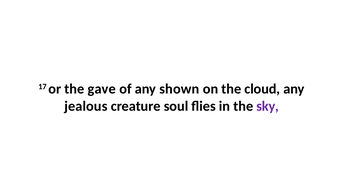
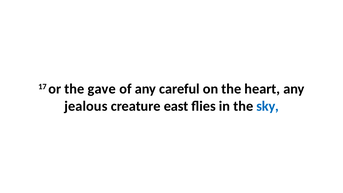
shown: shown -> careful (179, 89)
cloud: cloud -> heart (262, 89)
soul: soul -> east (176, 106)
sky colour: purple -> blue (268, 106)
